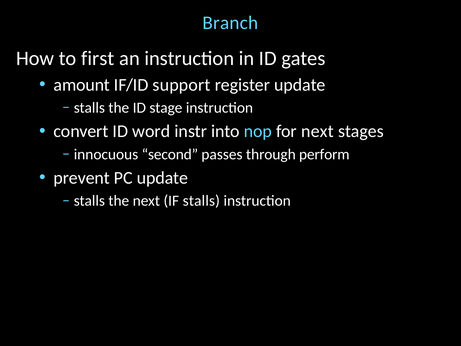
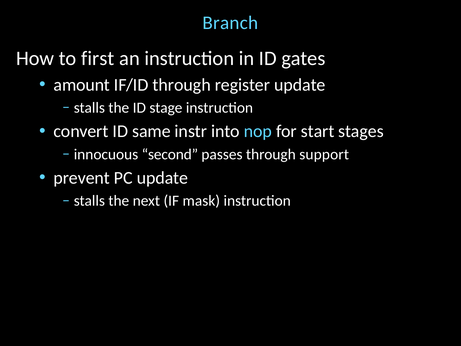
IF/ID support: support -> through (182, 85)
word: word -> same (151, 131)
for next: next -> start (318, 131)
perform: perform -> support (324, 154)
IF stalls: stalls -> mask (201, 201)
